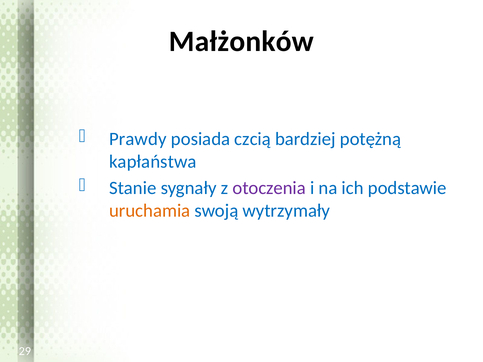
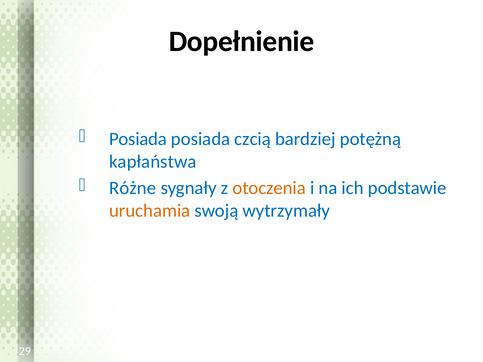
Małżonków: Małżonków -> Dopełnienie (242, 41)
Prawdy: Prawdy -> Posiada (138, 139)
Stanie: Stanie -> Różne (133, 188)
otoczenia colour: purple -> orange (269, 188)
